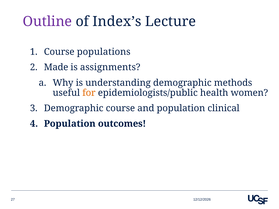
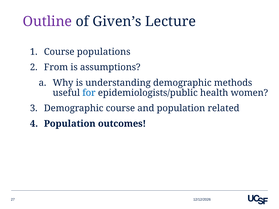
Index’s: Index’s -> Given’s (117, 22)
Made: Made -> From (56, 67)
assignments: assignments -> assumptions (110, 67)
for colour: orange -> blue (89, 93)
clinical: clinical -> related (224, 108)
